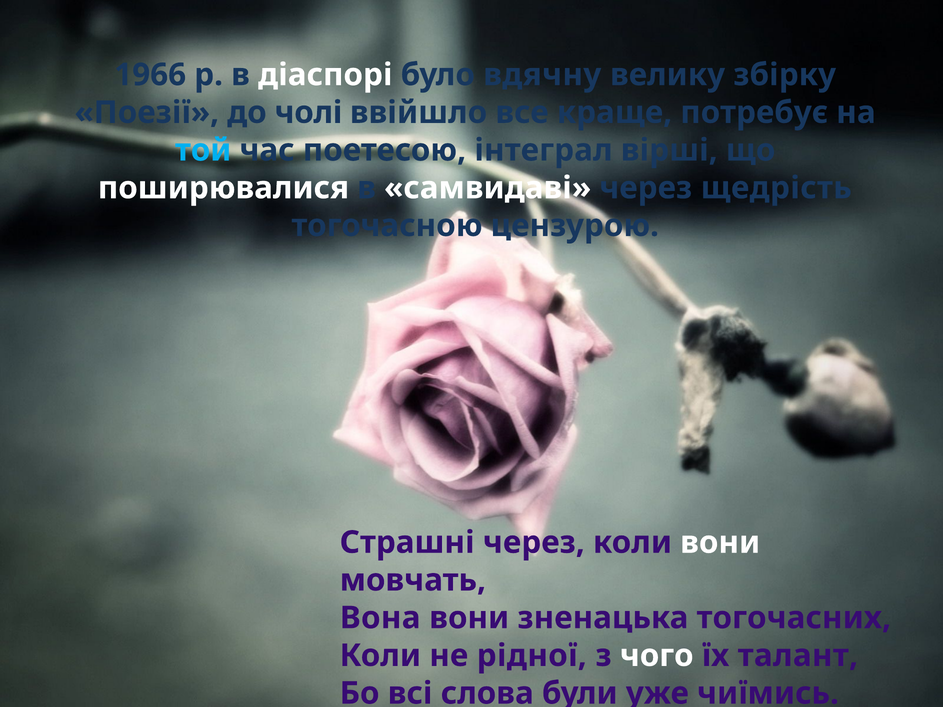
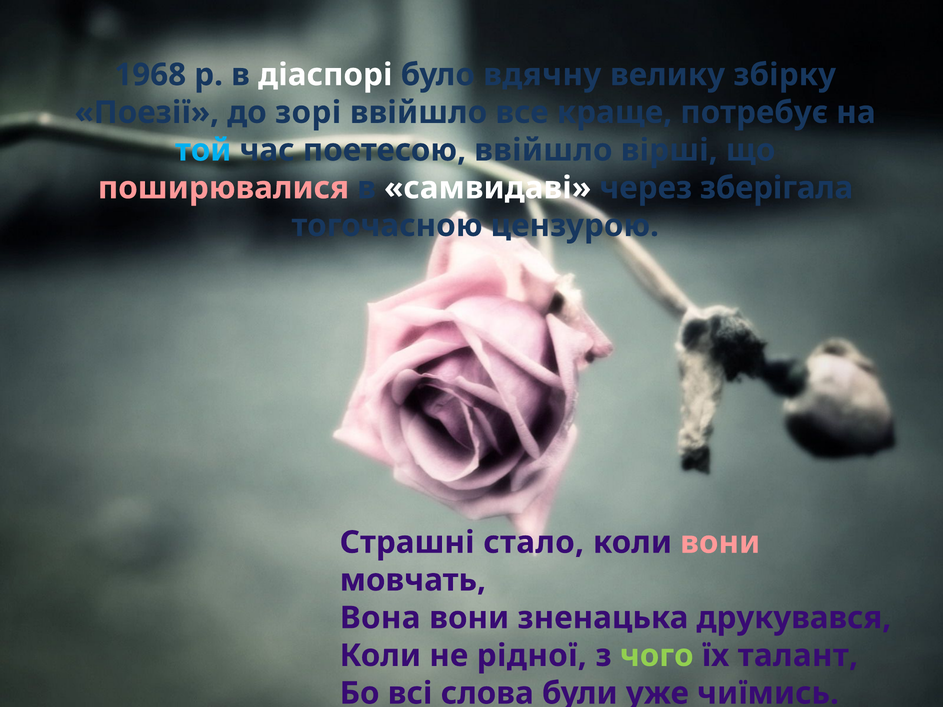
1966: 1966 -> 1968 (150, 75)
чолі: чолі -> зорі (308, 113)
поетесою інтеграл: інтеграл -> ввійшло (543, 150)
поширювалися colour: white -> pink (223, 188)
щедрість: щедрість -> зберігала (777, 188)
Страшні через: через -> стало (534, 543)
вони colour: white -> pink (720, 543)
тогочасних: тогочасних -> друкувався (794, 618)
чого colour: white -> light green (657, 656)
